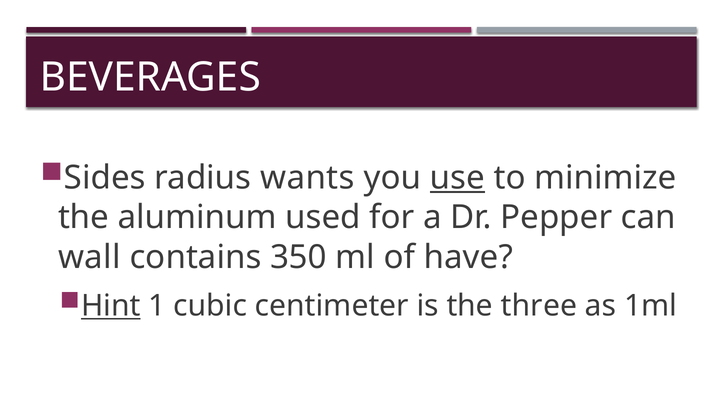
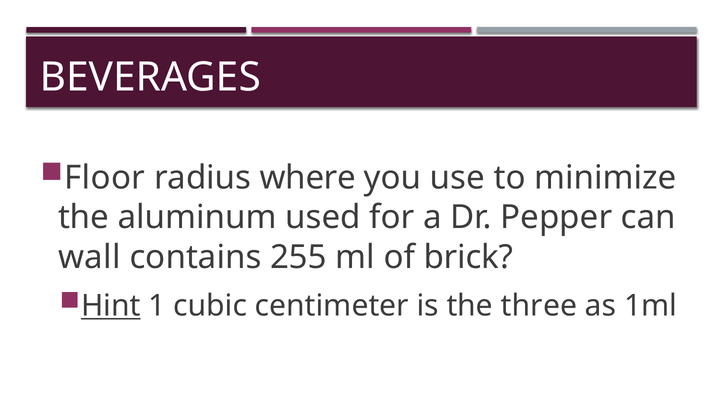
Sides: Sides -> Floor (105, 178)
wants: wants -> where (308, 178)
use underline: present -> none (457, 178)
350: 350 -> 255 (298, 257)
have: have -> brick (468, 257)
